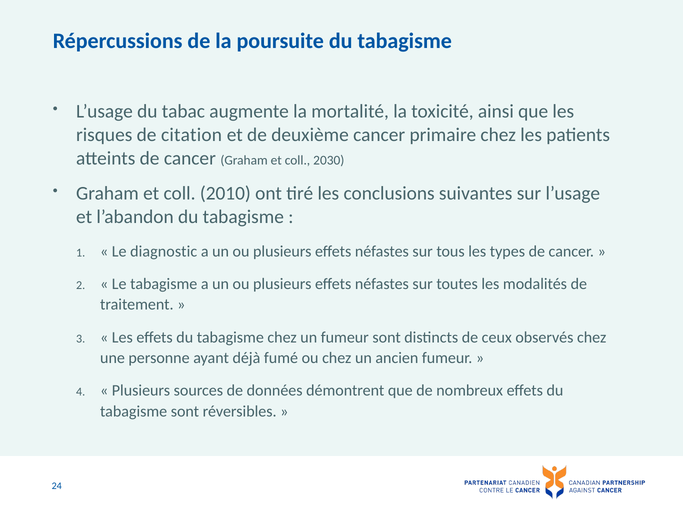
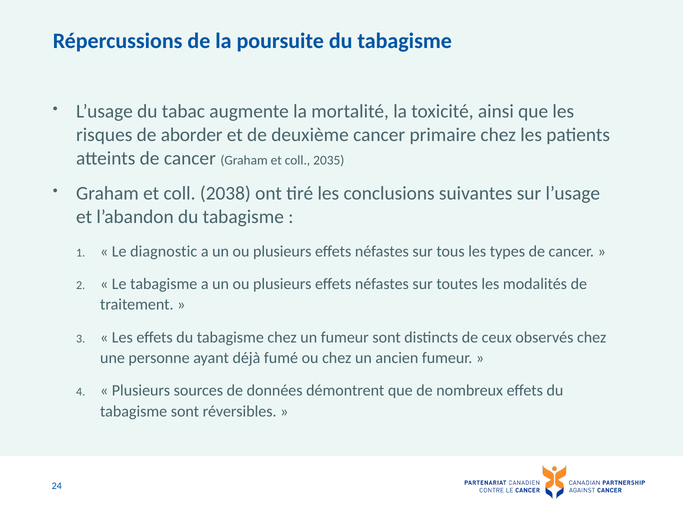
citation: citation -> aborder (192, 135)
2030: 2030 -> 2035 (329, 160)
2010: 2010 -> 2038 (225, 194)
